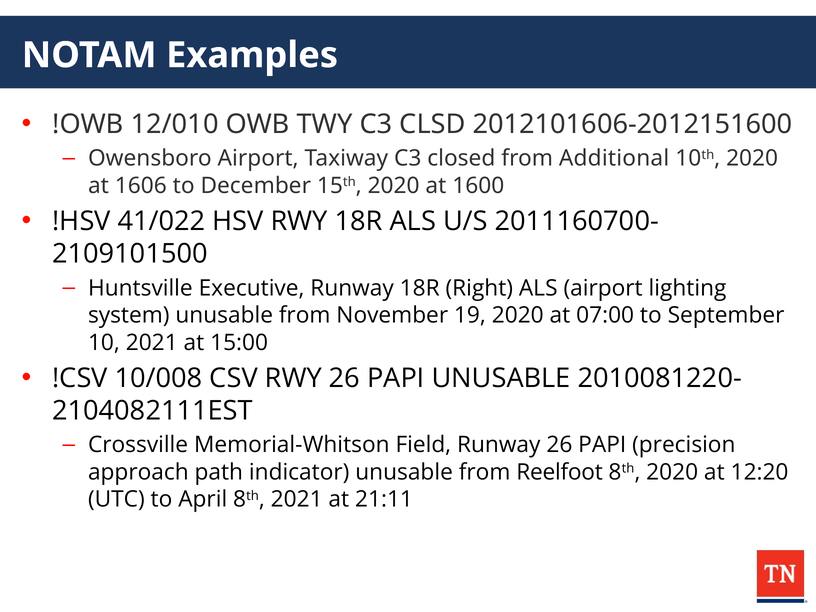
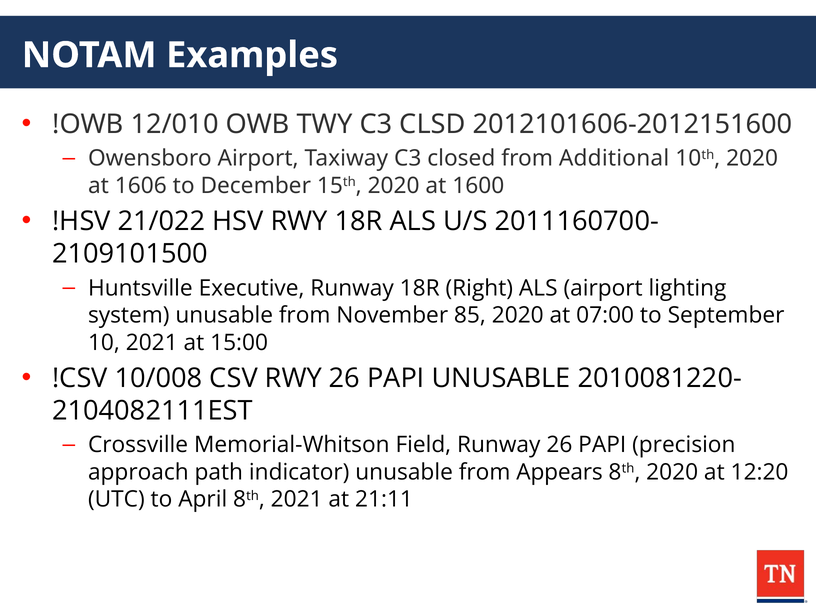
41/022: 41/022 -> 21/022 (162, 221)
19: 19 -> 85 (470, 315)
Reelfoot: Reelfoot -> Appears (560, 472)
